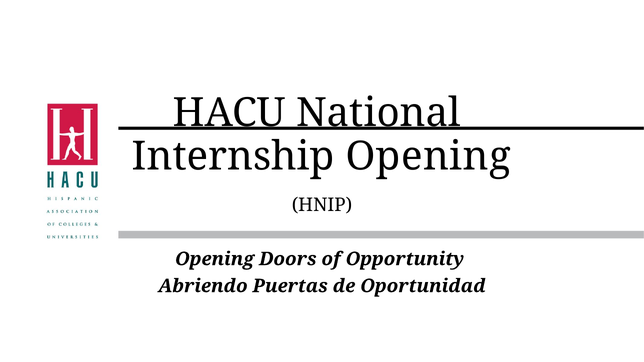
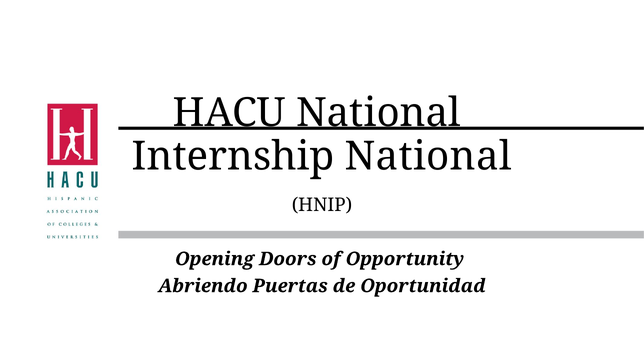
Internship Opening: Opening -> National (428, 157)
